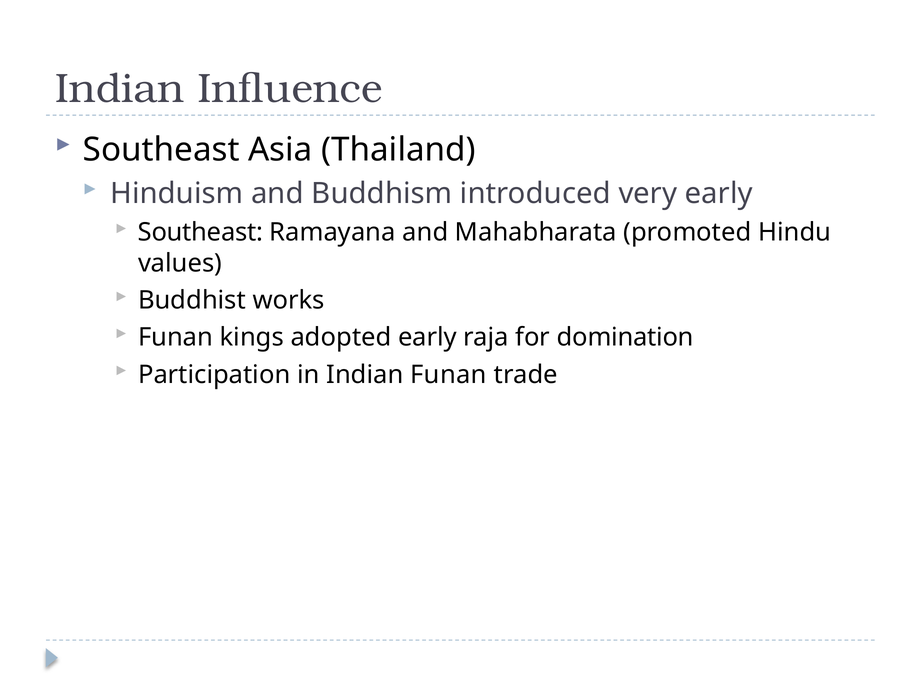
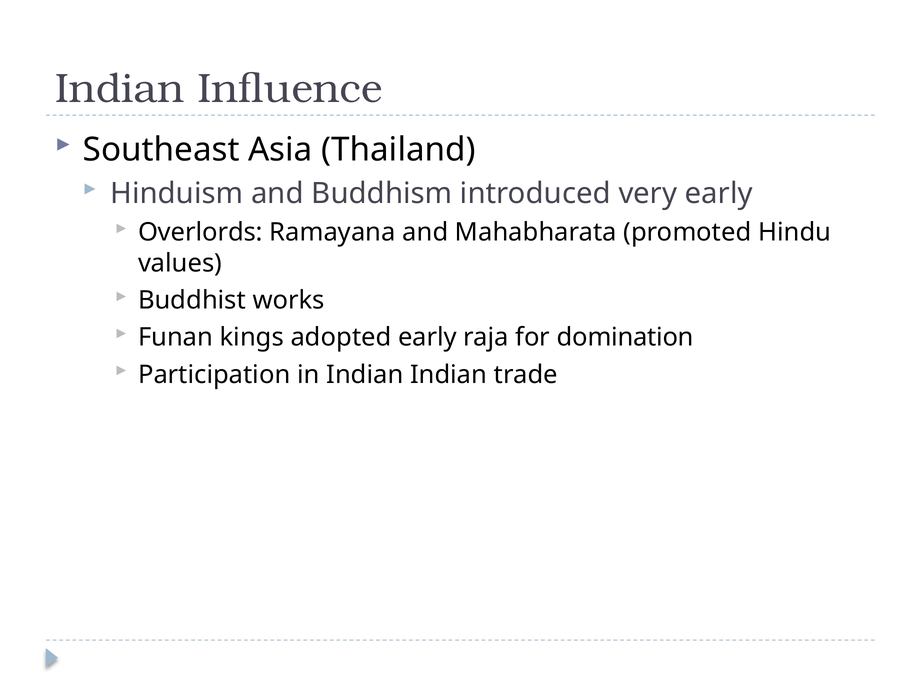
Southeast: Southeast -> Overlords (200, 232)
Indian Funan: Funan -> Indian (449, 374)
